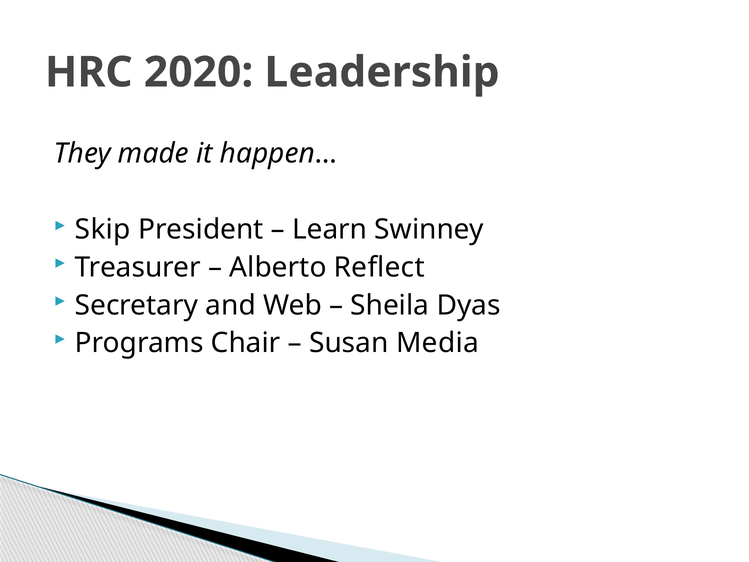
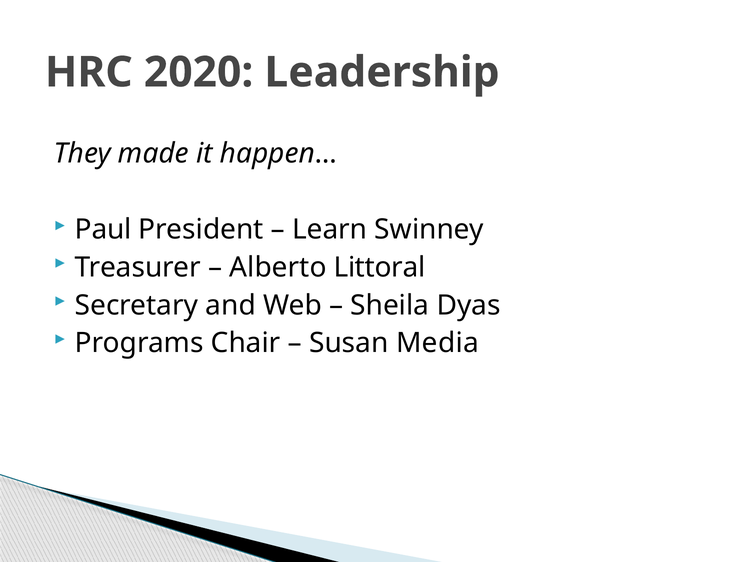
Skip: Skip -> Paul (103, 229)
Reflect: Reflect -> Littoral (380, 267)
